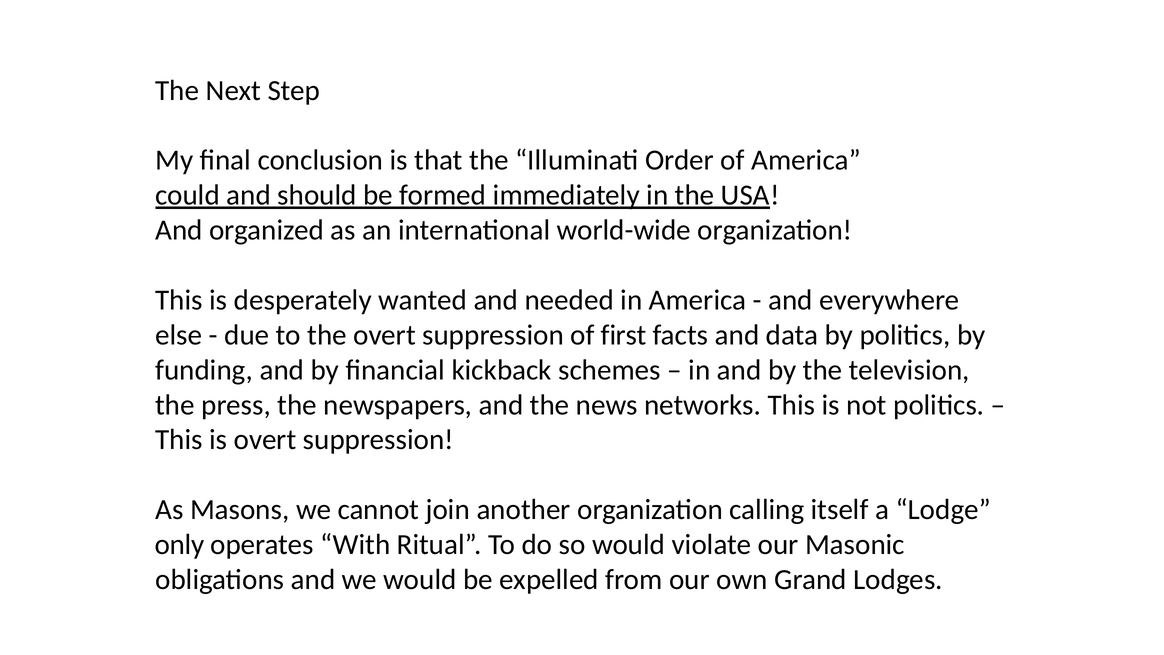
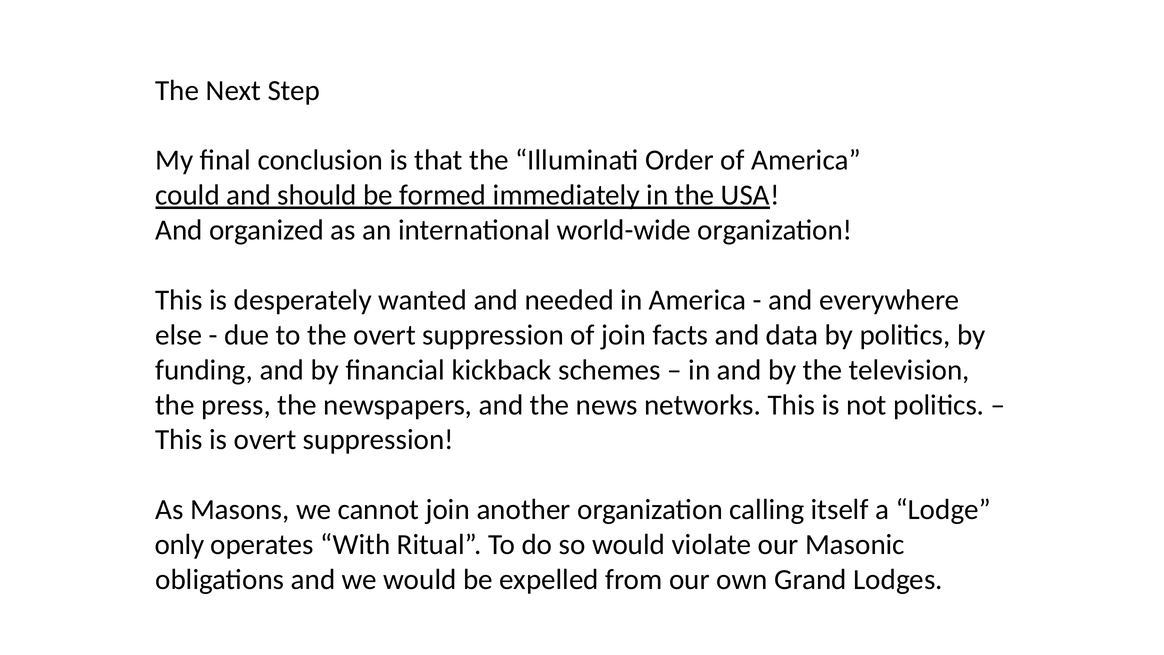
of first: first -> join (624, 335)
